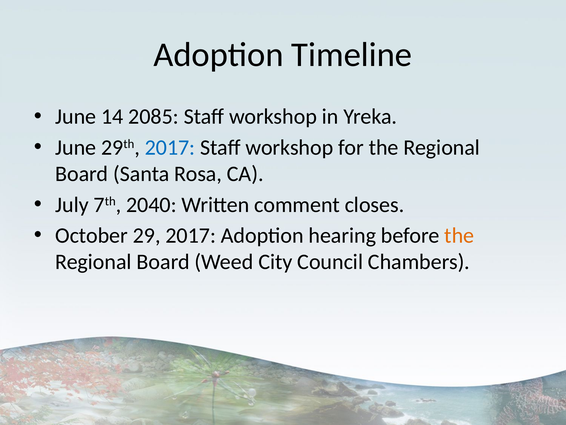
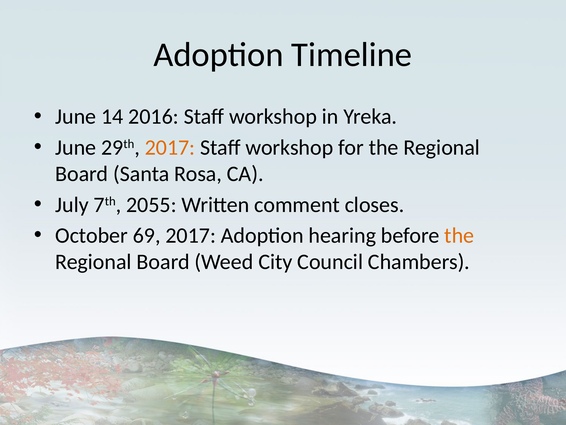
2085: 2085 -> 2016 (154, 117)
2017 colour: blue -> orange (170, 147)
2040: 2040 -> 2055 (151, 204)
29: 29 -> 69 (147, 235)
